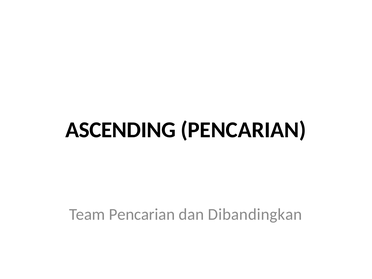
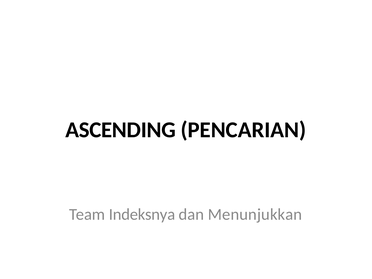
Team Pencarian: Pencarian -> Indeksnya (142, 214)
Dibandingkan: Dibandingkan -> Menunjukkan (255, 214)
